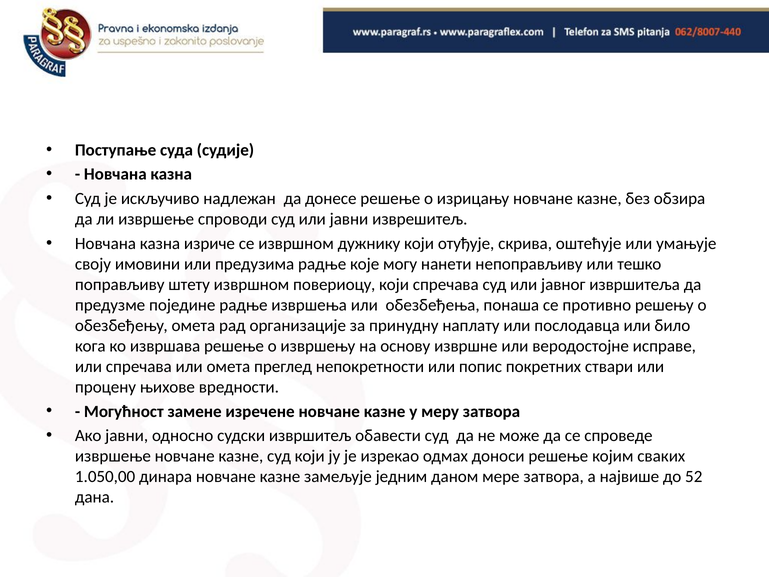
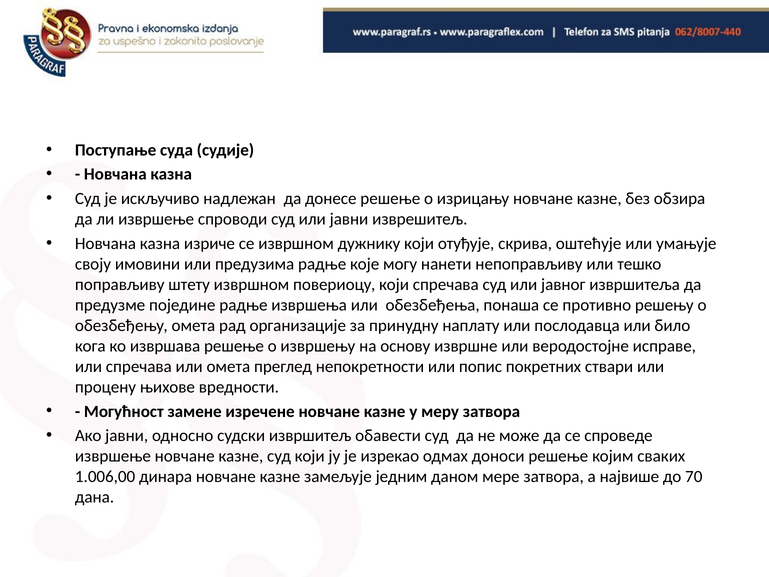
1.050,00: 1.050,00 -> 1.006,00 (105, 477)
52: 52 -> 70 (694, 477)
